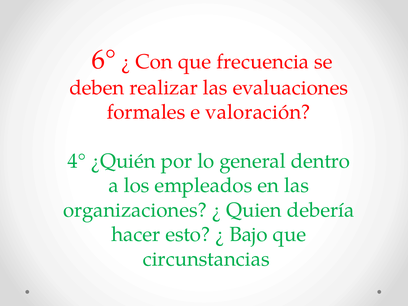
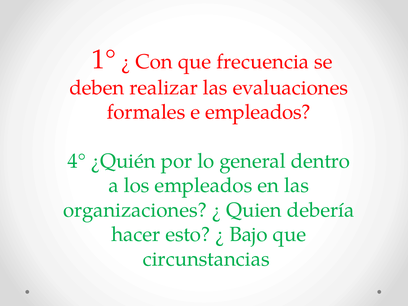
6°: 6° -> 1° (104, 60)
e valoración: valoración -> empleados (258, 112)
